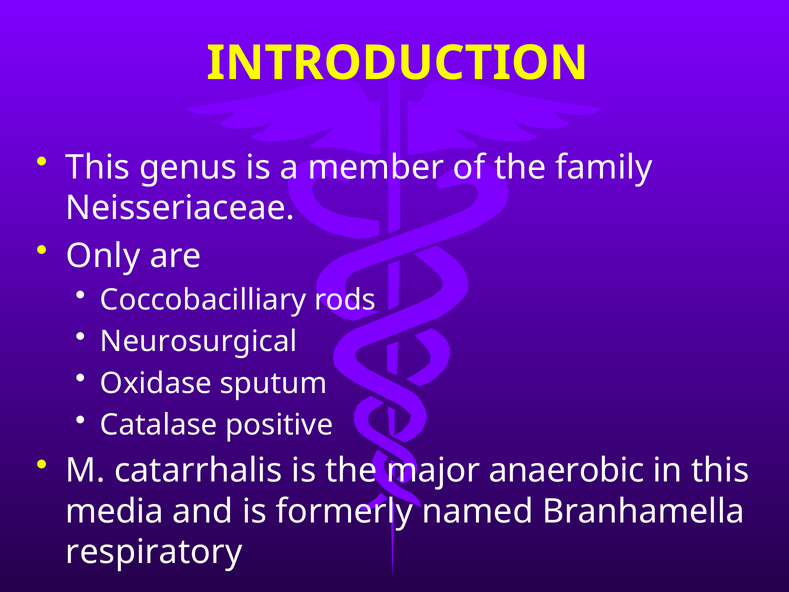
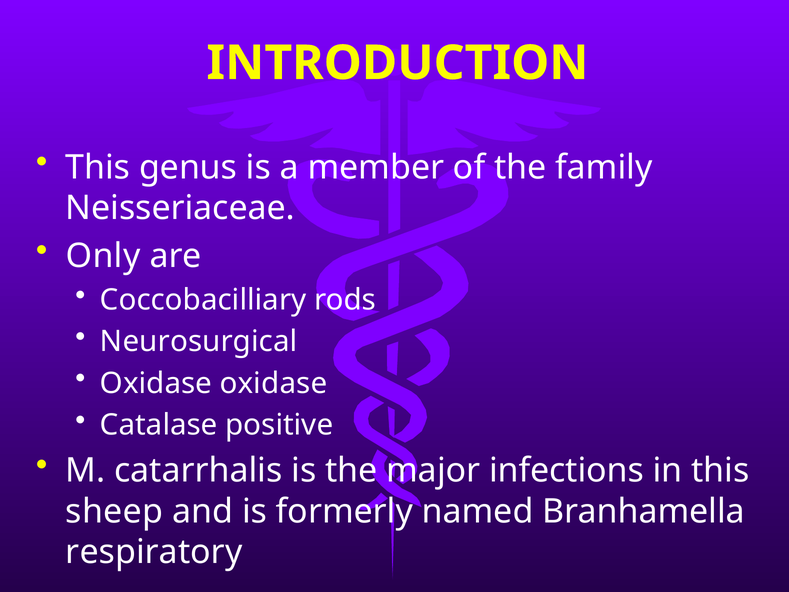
Oxidase sputum: sputum -> oxidase (274, 383)
anaerobic: anaerobic -> infections (567, 470)
media: media -> sheep (114, 511)
